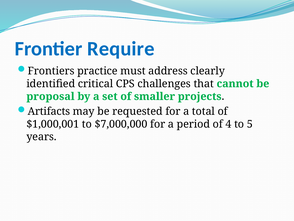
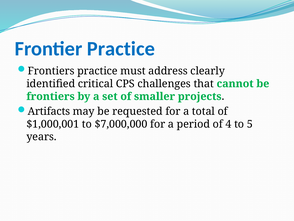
Frontier Require: Require -> Practice (121, 49)
proposal: proposal -> frontiers (51, 96)
